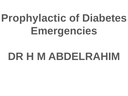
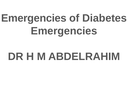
Prophylactic: Prophylactic -> Emergencies (34, 18)
